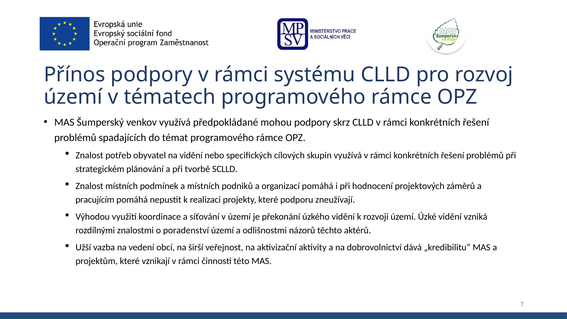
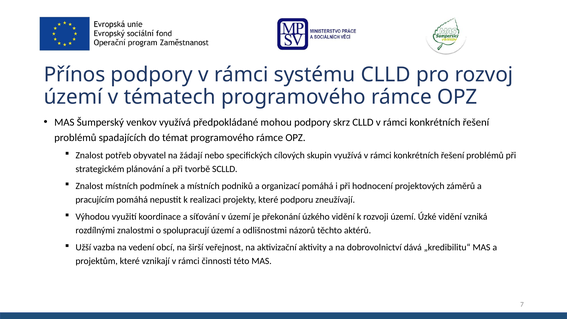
na vidění: vidění -> žádají (191, 155)
poradenství: poradenství -> spolupracují (186, 230)
